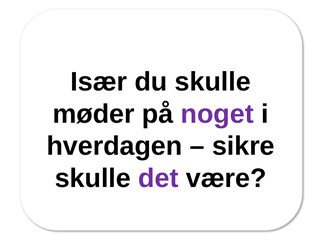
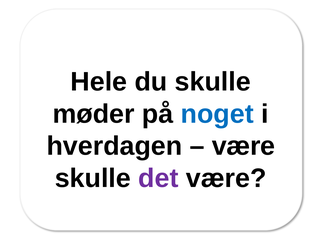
Især: Især -> Hele (99, 82)
noget colour: purple -> blue (217, 114)
sikre: sikre -> være (243, 146)
